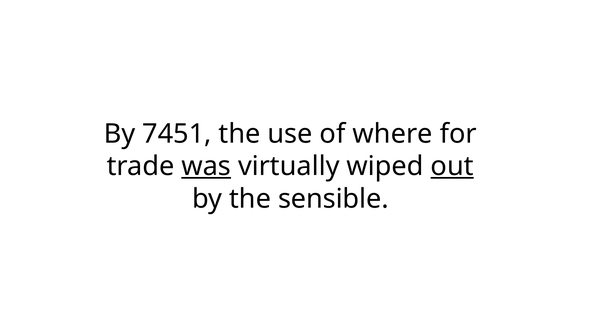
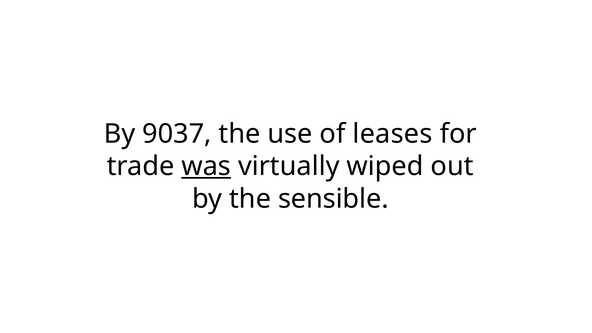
7451: 7451 -> 9037 (177, 134)
where: where -> leases (392, 134)
out underline: present -> none (452, 166)
